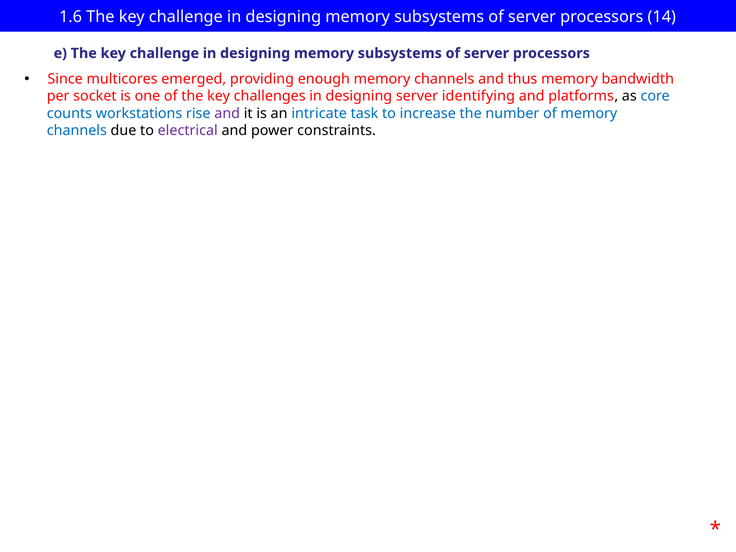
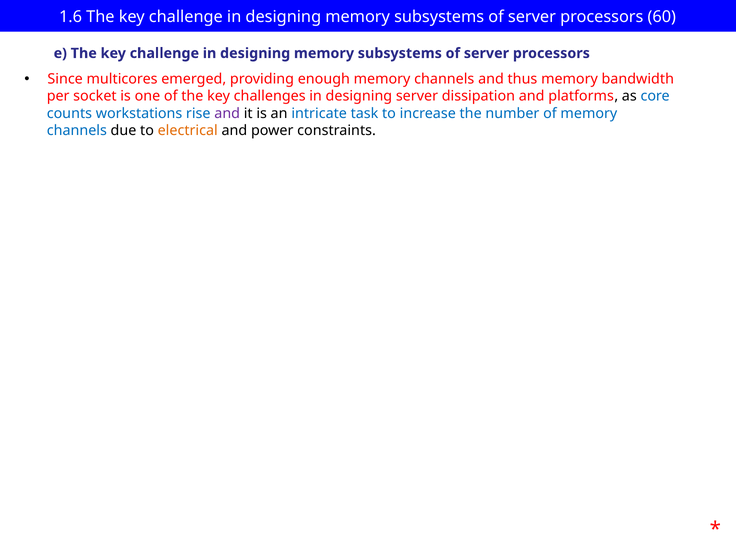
14: 14 -> 60 (662, 17)
identifying: identifying -> dissipation (478, 96)
electrical colour: purple -> orange (188, 131)
